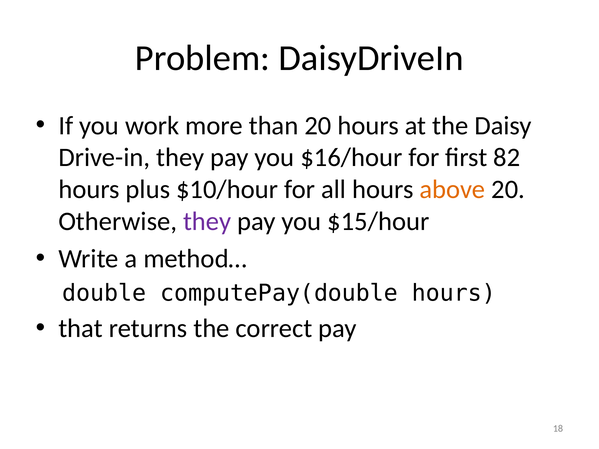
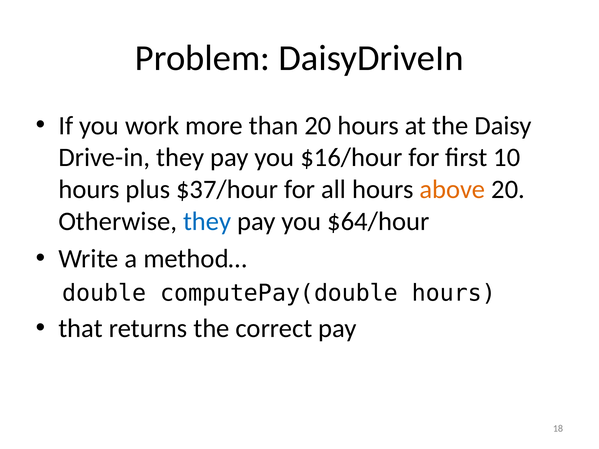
82: 82 -> 10 (507, 158)
$10/hour: $10/hour -> $37/hour (227, 190)
they colour: purple -> blue (207, 222)
$15/hour: $15/hour -> $64/hour (378, 222)
